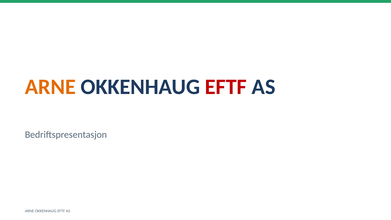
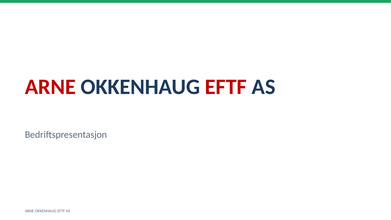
ARNE colour: orange -> red (50, 87)
